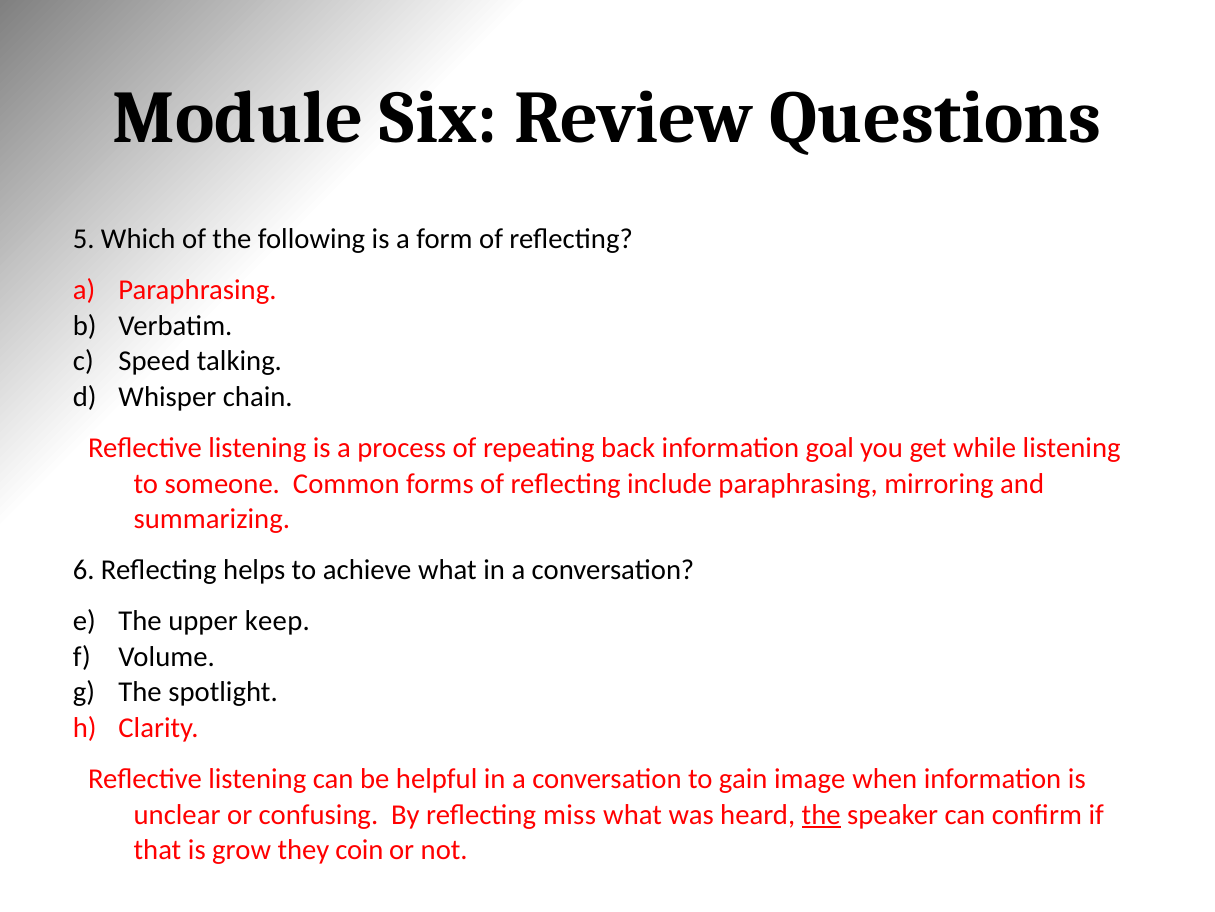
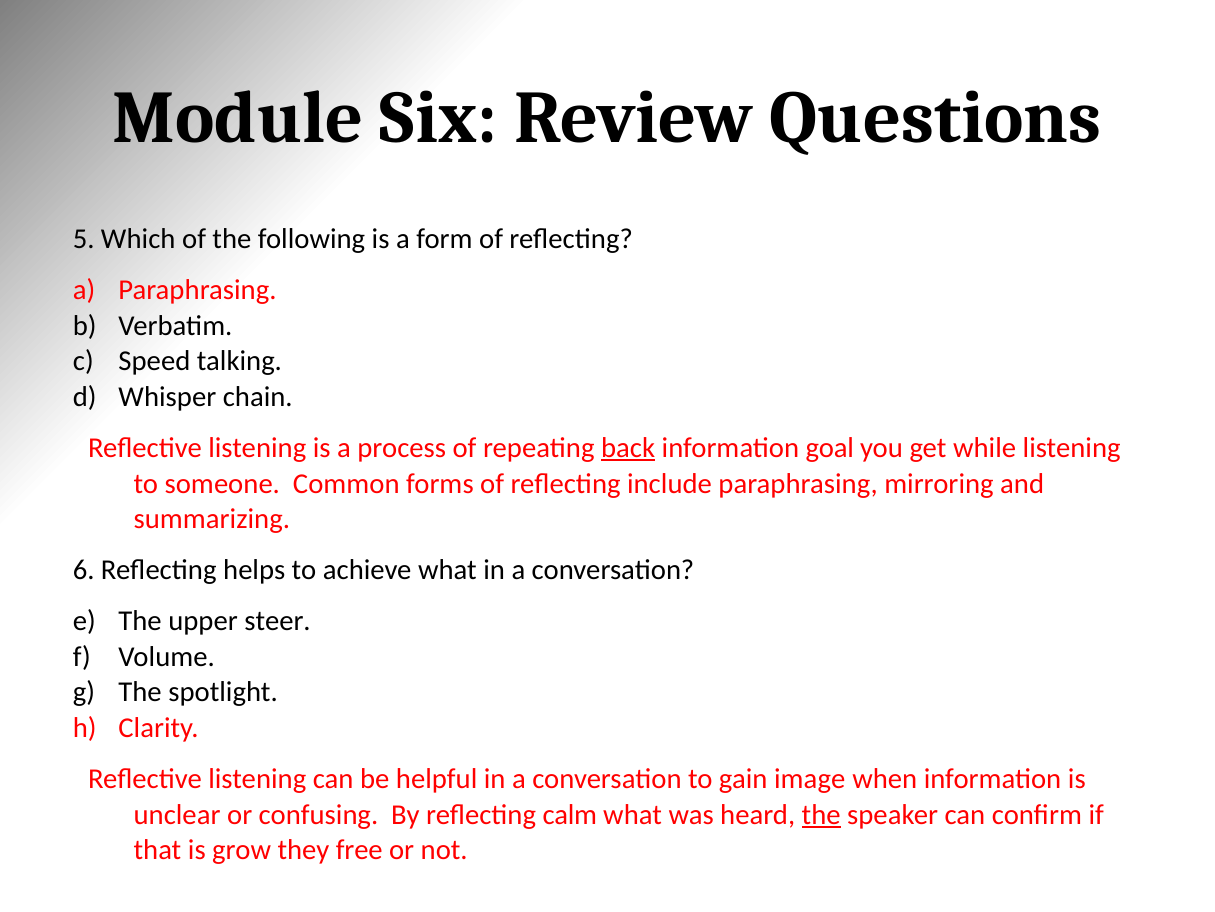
back underline: none -> present (628, 448)
keep: keep -> steer (278, 621)
miss: miss -> calm (570, 814)
coin: coin -> free (359, 849)
